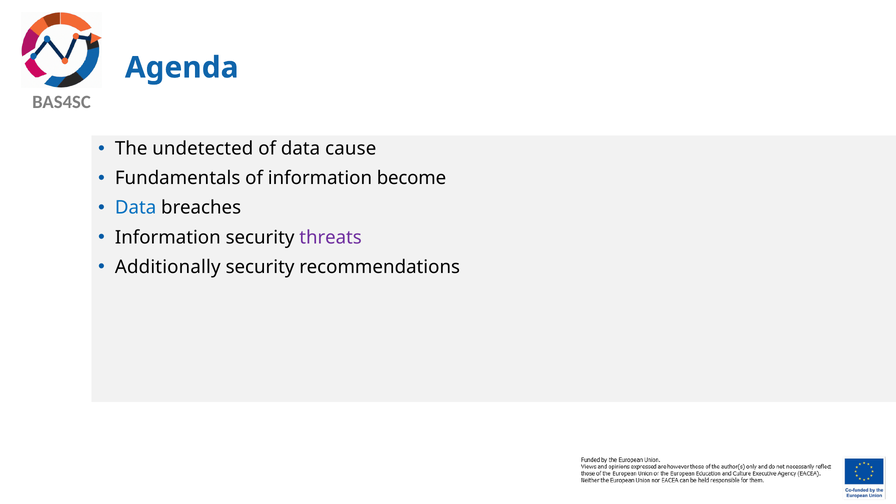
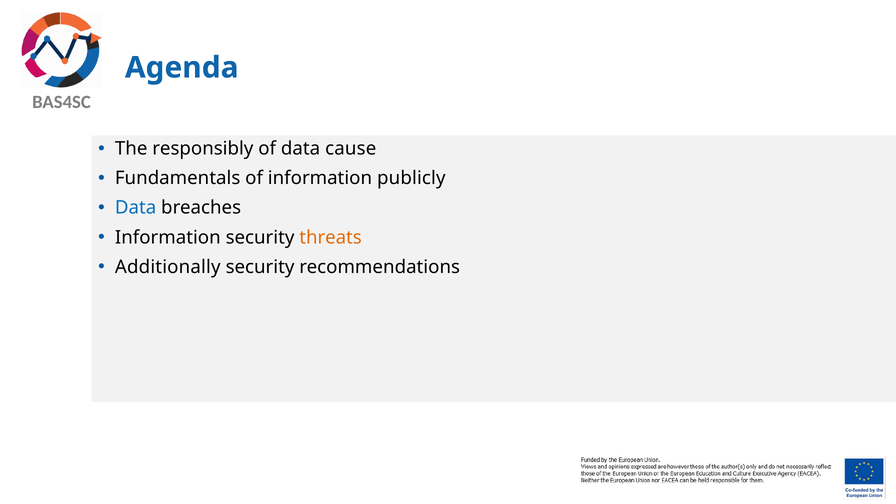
undetected: undetected -> responsibly (203, 149)
become: become -> publicly (411, 178)
threats colour: purple -> orange (331, 237)
